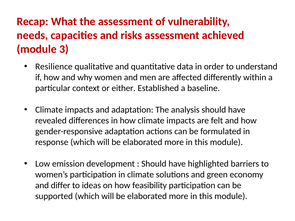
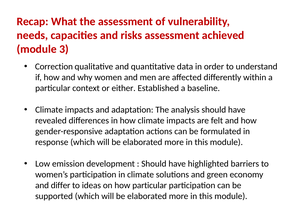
Resilience: Resilience -> Correction (54, 67)
how feasibility: feasibility -> particular (150, 186)
